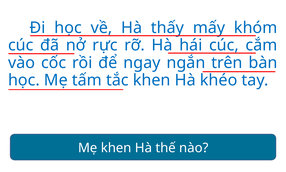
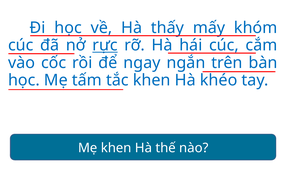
rực underline: none -> present (105, 45)
